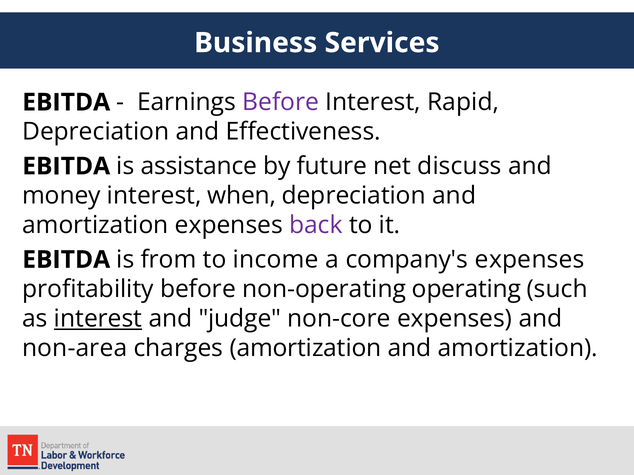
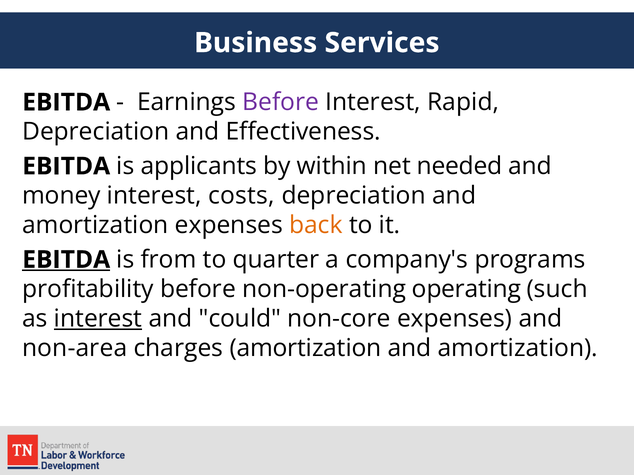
assistance: assistance -> applicants (199, 166)
future: future -> within (332, 166)
discuss: discuss -> needed (460, 166)
when: when -> costs (241, 196)
back colour: purple -> orange (316, 225)
EBITDA underline: none -> present (66, 260)
income: income -> quarter (276, 260)
company's expenses: expenses -> programs (530, 260)
judge: judge -> could (240, 319)
